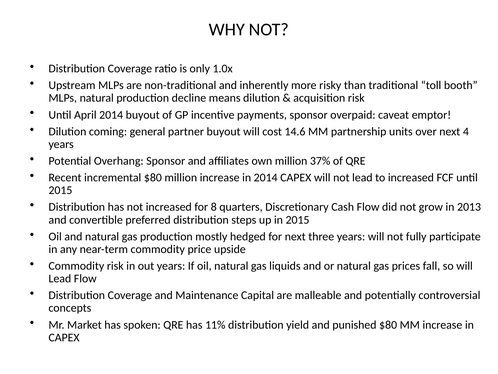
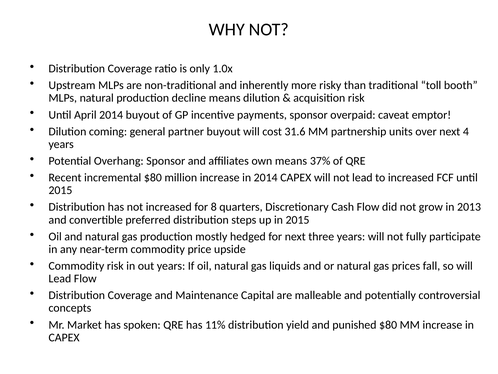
14.6: 14.6 -> 31.6 (295, 131)
own million: million -> means (291, 161)
